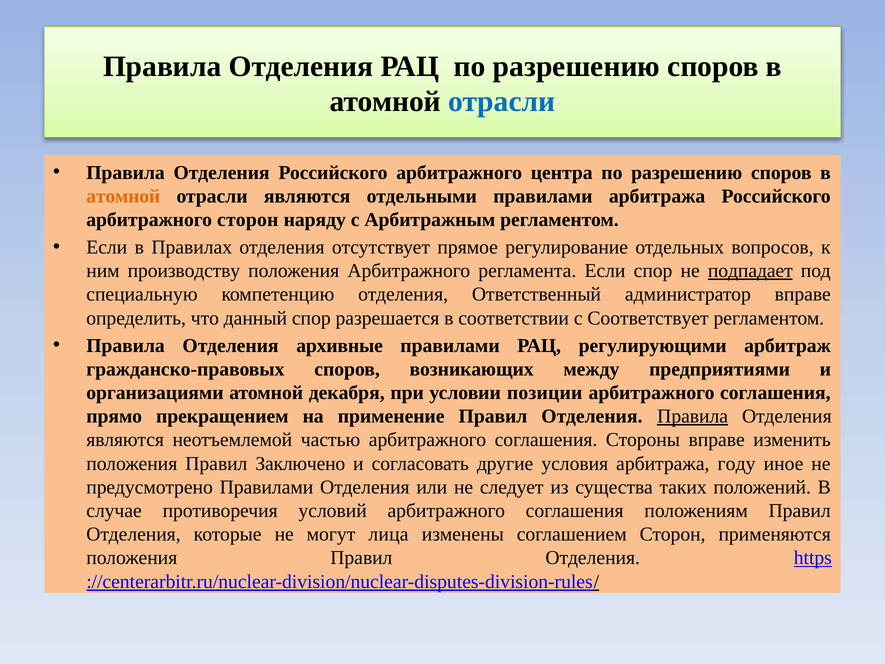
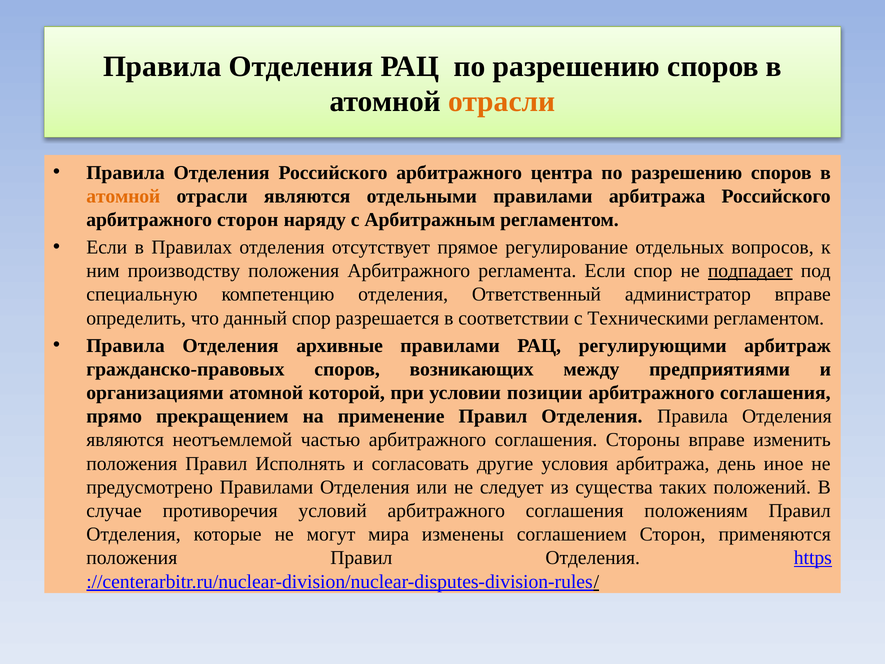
отрасли colour: blue -> orange (502, 102)
Соответствует: Соответствует -> Техническими (648, 318)
декабря: декабря -> которой (347, 393)
Правила underline: present -> none (693, 416)
Заключено: Заключено -> Исполнять (300, 463)
году: году -> день (737, 463)
лица: лица -> мира (389, 534)
